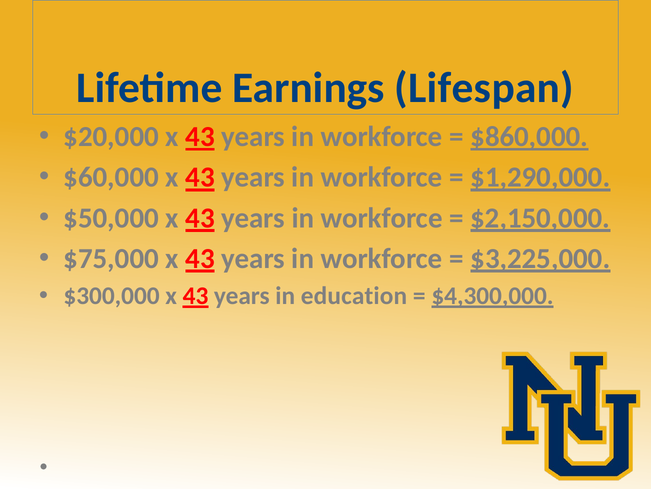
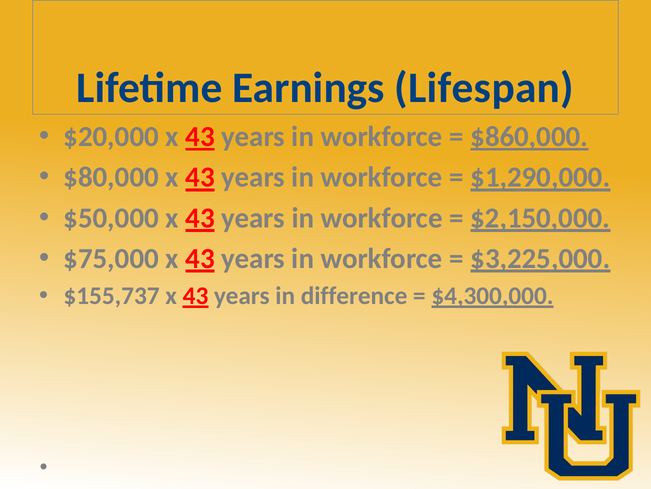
$60,000: $60,000 -> $80,000 (111, 177)
$300,000: $300,000 -> $155,737 (112, 296)
education: education -> difference (354, 296)
